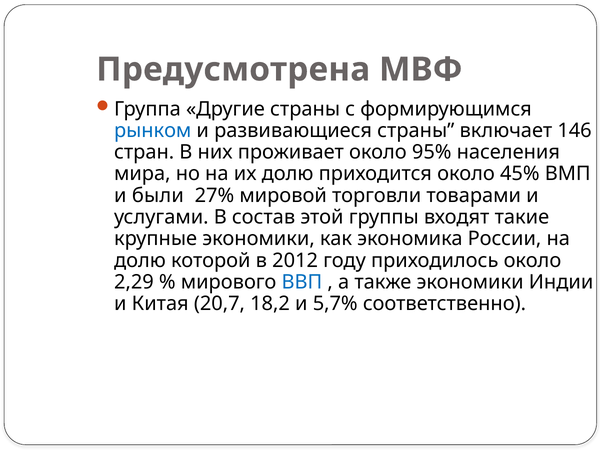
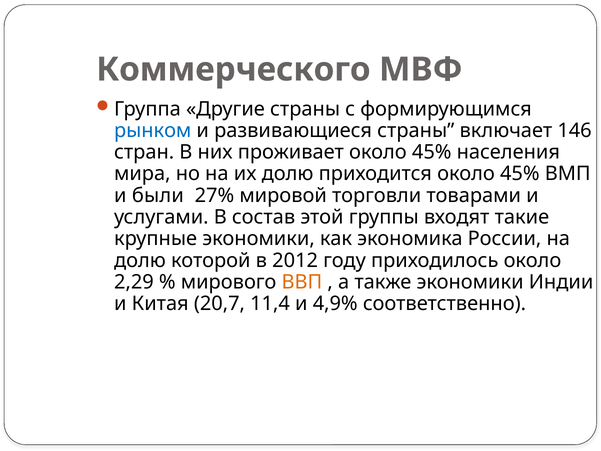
Предусмотрена: Предусмотрена -> Коммерческого (233, 69)
проживает около 95%: 95% -> 45% (432, 152)
ВВП colour: blue -> orange (302, 282)
18,2: 18,2 -> 11,4 (270, 304)
5,7%: 5,7% -> 4,9% (335, 304)
